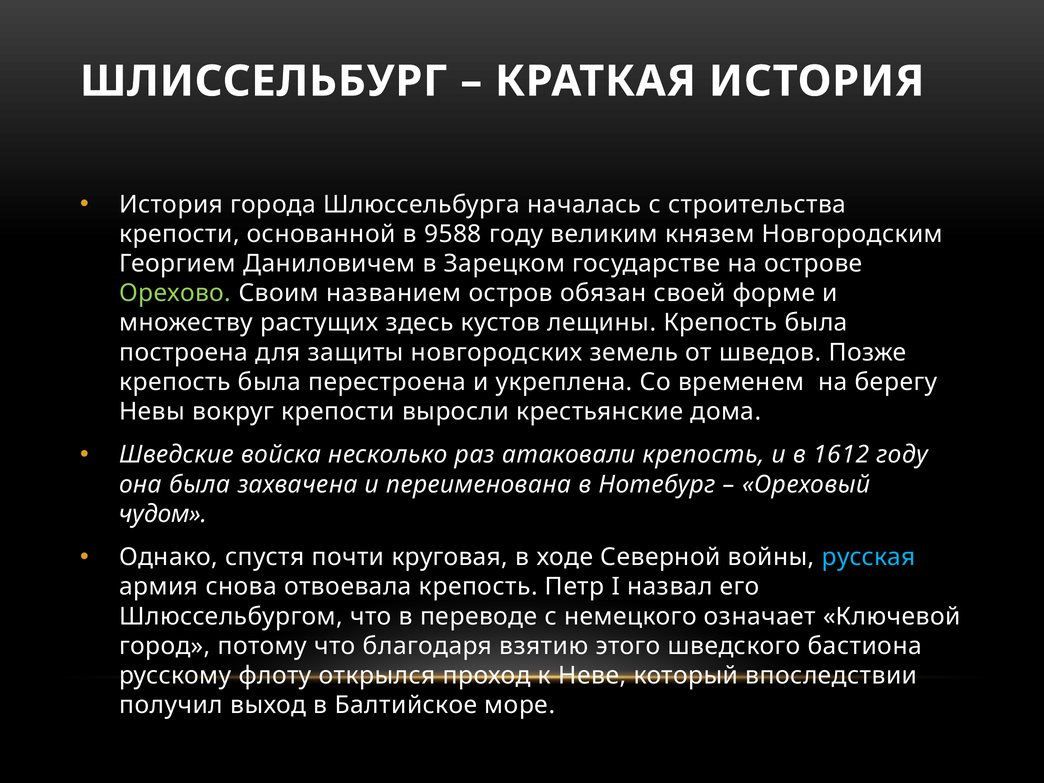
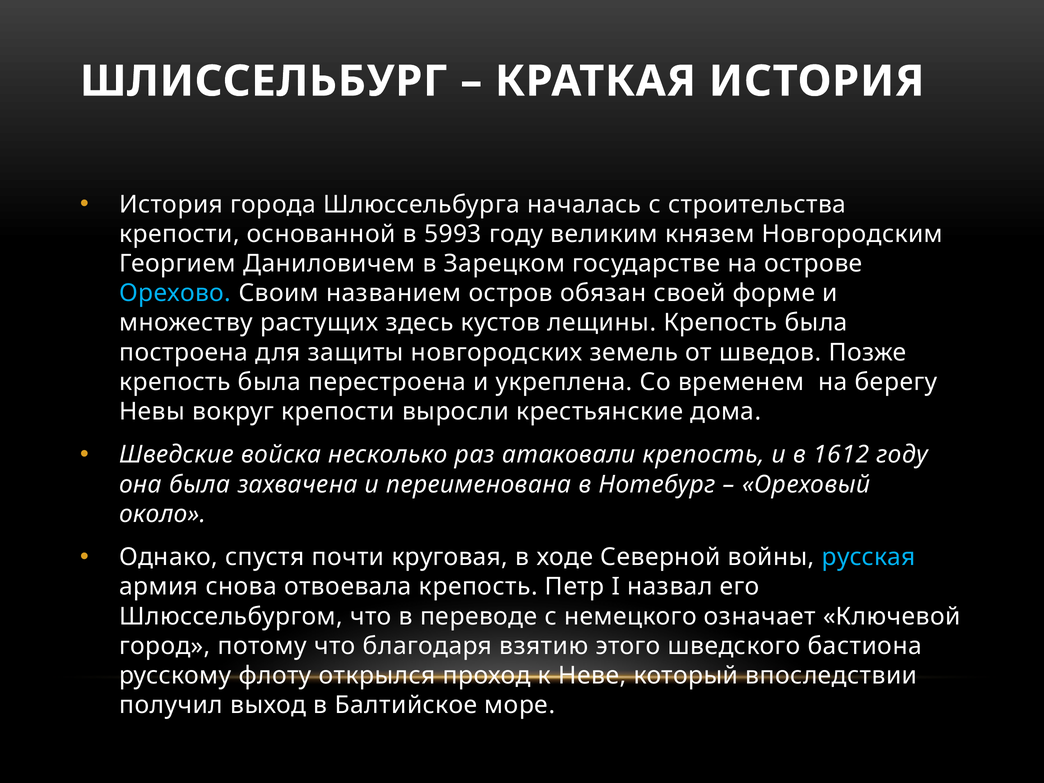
9588: 9588 -> 5993 (453, 234)
Орехово colour: light green -> light blue (175, 293)
чудом: чудом -> около (163, 514)
